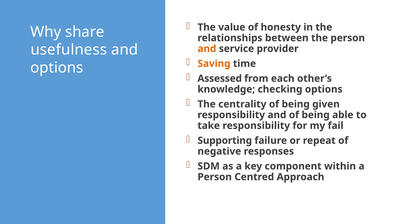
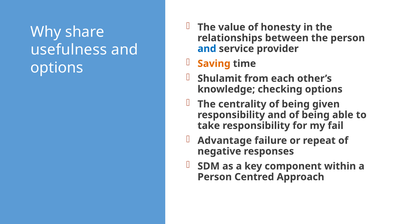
and colour: orange -> blue (207, 49)
Assessed: Assessed -> Shulamit (220, 79)
Supporting: Supporting -> Advantage (225, 141)
